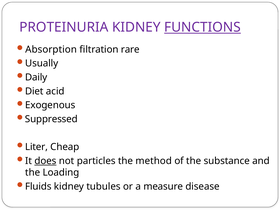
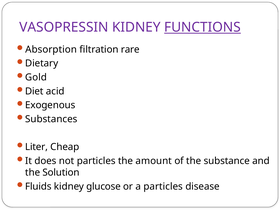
PROTEINURIA: PROTEINURIA -> VASOPRESSIN (64, 27)
Usually: Usually -> Dietary (42, 63)
Daily: Daily -> Gold (36, 77)
Suppressed: Suppressed -> Substances (51, 119)
does underline: present -> none (45, 161)
method: method -> amount (154, 161)
Loading: Loading -> Solution (61, 172)
tubules: tubules -> glucose (104, 186)
a measure: measure -> particles (163, 186)
